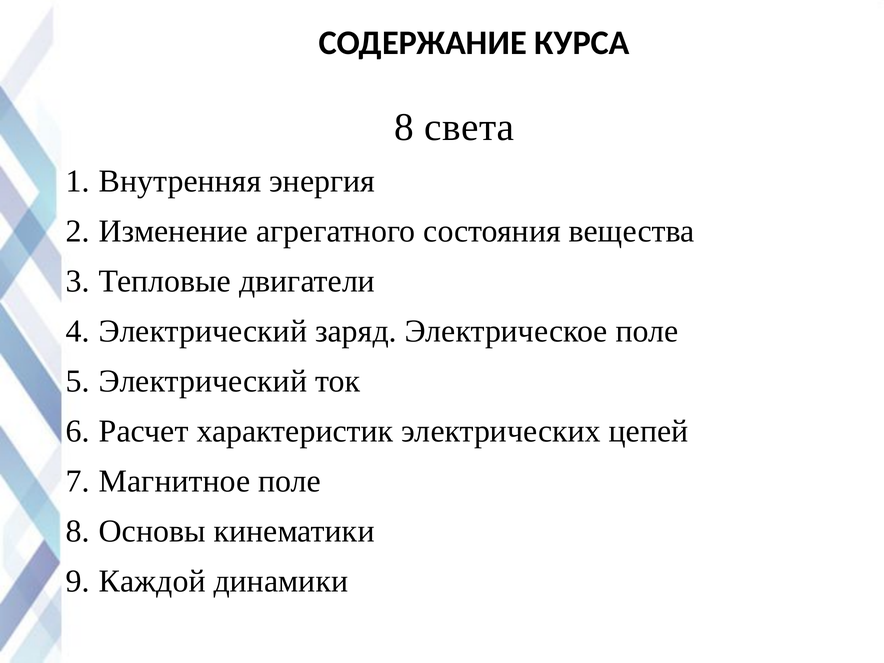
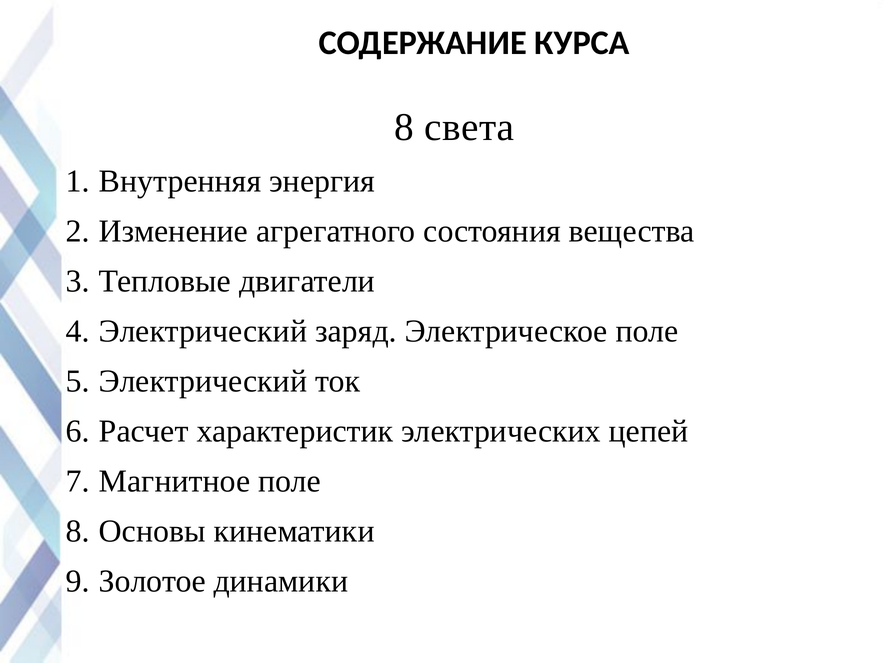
Каждой: Каждой -> Золотое (152, 581)
